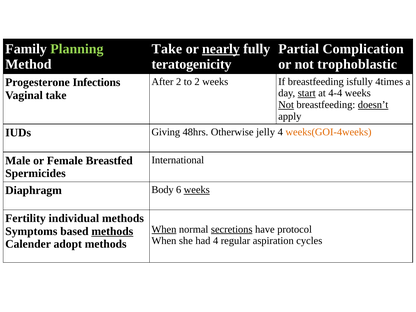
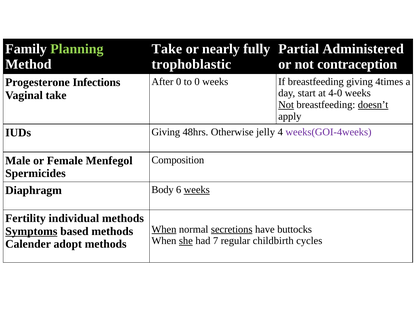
nearly underline: present -> none (221, 49)
Complication: Complication -> Administered (363, 49)
teratogenicity: teratogenicity -> trophoblastic (191, 64)
trophoblastic: trophoblastic -> contraception (357, 64)
After 2: 2 -> 0 (179, 82)
to 2: 2 -> 0 (197, 82)
breastfeeding isfully: isfully -> giving (360, 82)
start underline: present -> none (307, 93)
4-4: 4-4 -> 4-0 (335, 93)
weeks(GOI-4weeks colour: orange -> purple (329, 132)
International: International -> Composition (178, 160)
Breastfed: Breastfed -> Menfegol (109, 161)
protocol: protocol -> buttocks (295, 229)
Symptoms underline: none -> present (31, 231)
methods underline: present -> none (112, 231)
she underline: none -> present (186, 241)
had 4: 4 -> 7 (216, 241)
aspiration: aspiration -> childbirth (273, 241)
